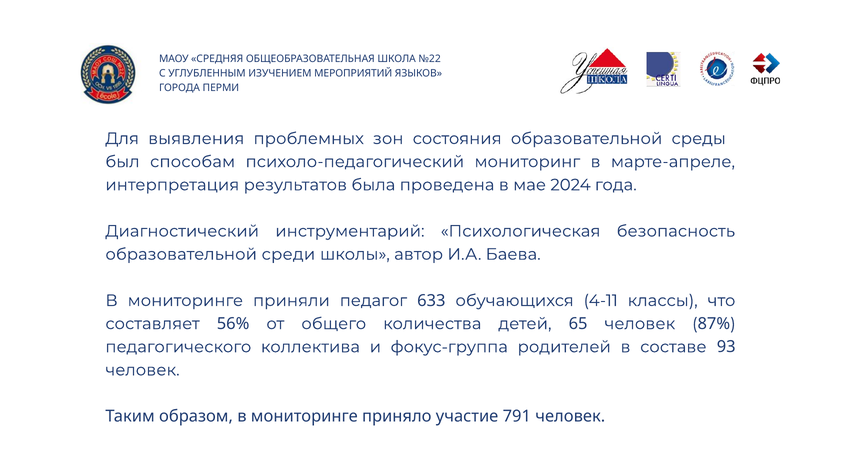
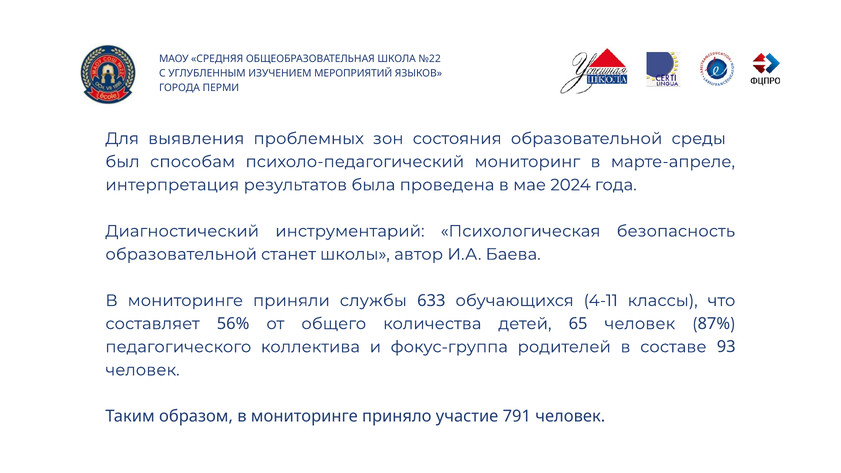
среди: среди -> станет (289, 254)
педагог: педагог -> службы (373, 301)
